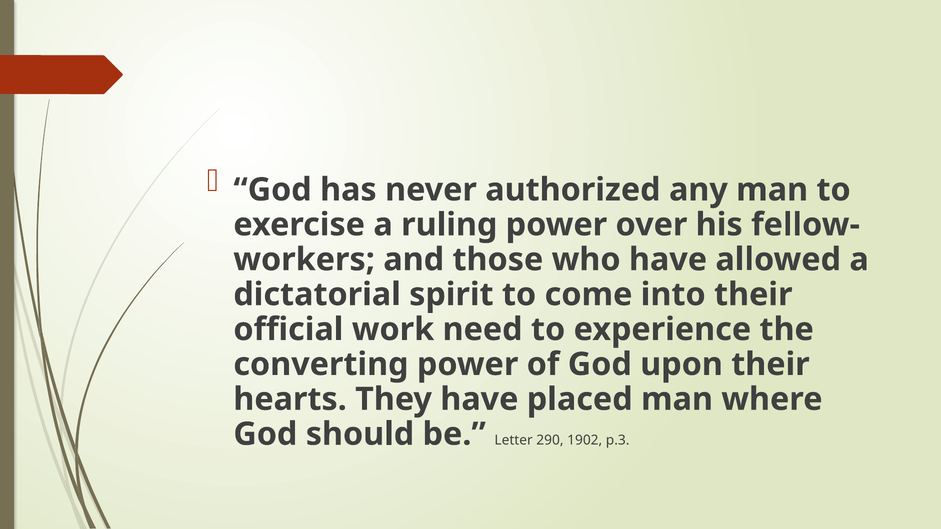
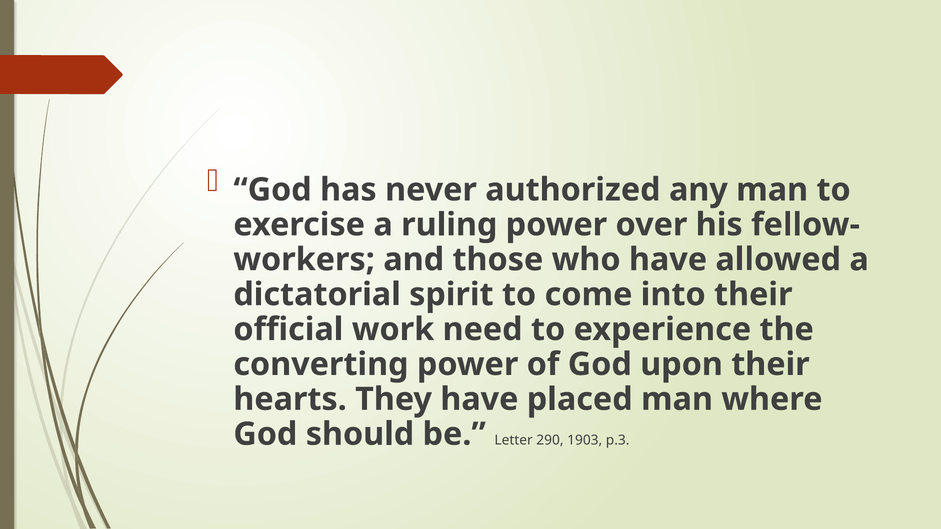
1902: 1902 -> 1903 (585, 441)
